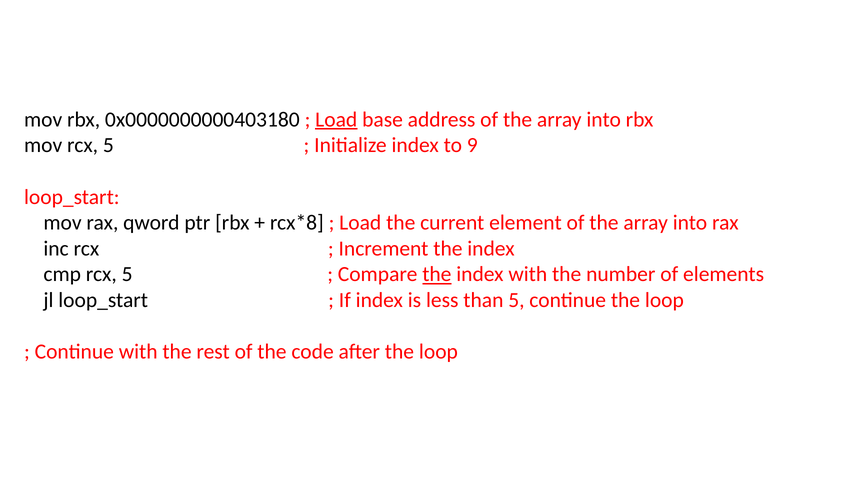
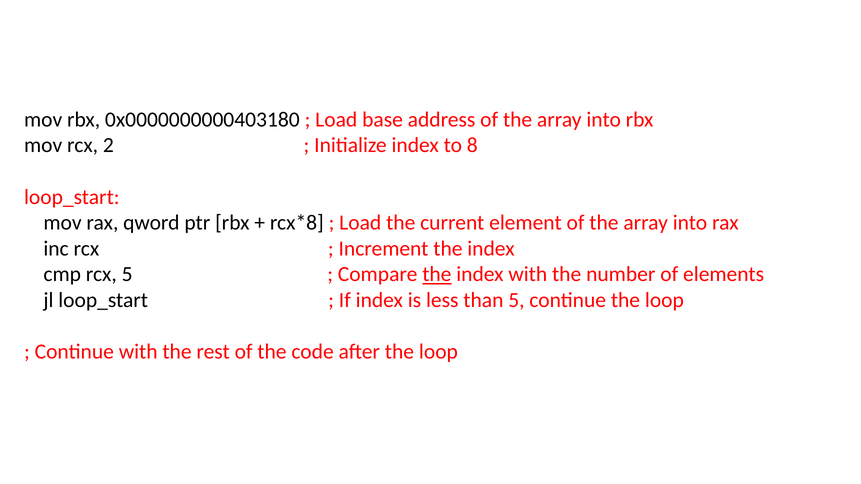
Load underline: present -> none (336, 120)
mov rcx 5: 5 -> 2 (108, 145)
9: 9 -> 8 (472, 145)
